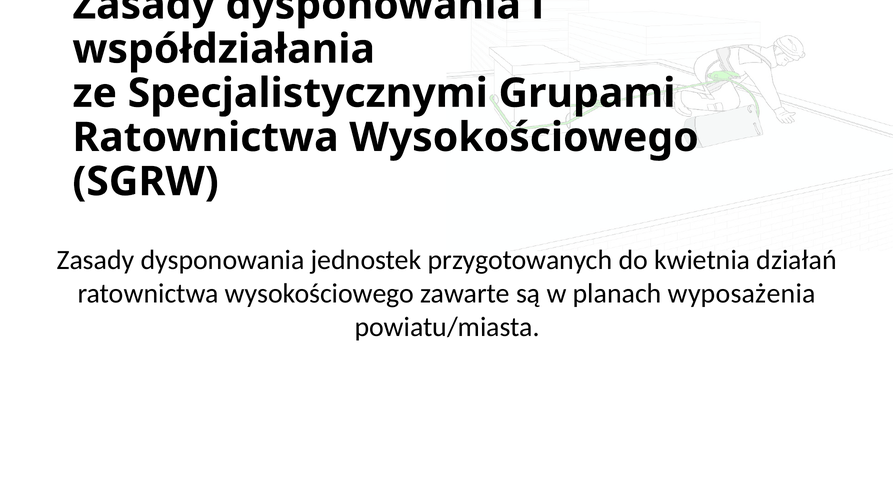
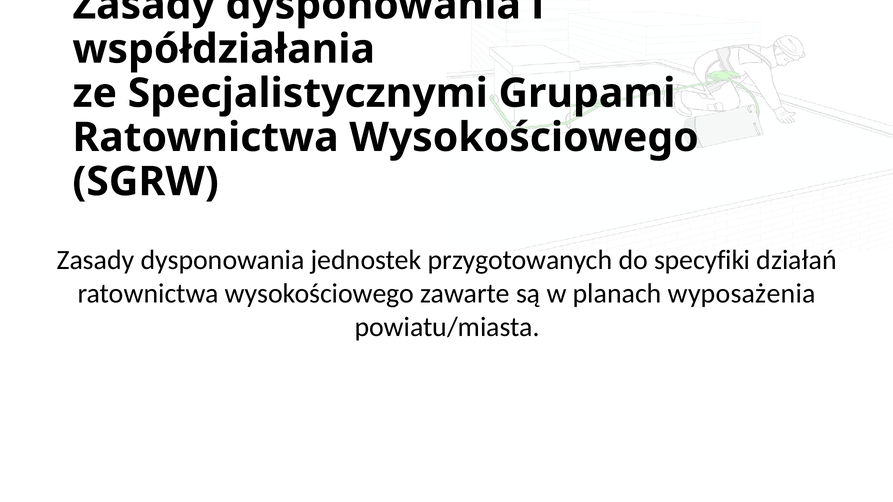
kwietnia: kwietnia -> specyfiki (702, 260)
